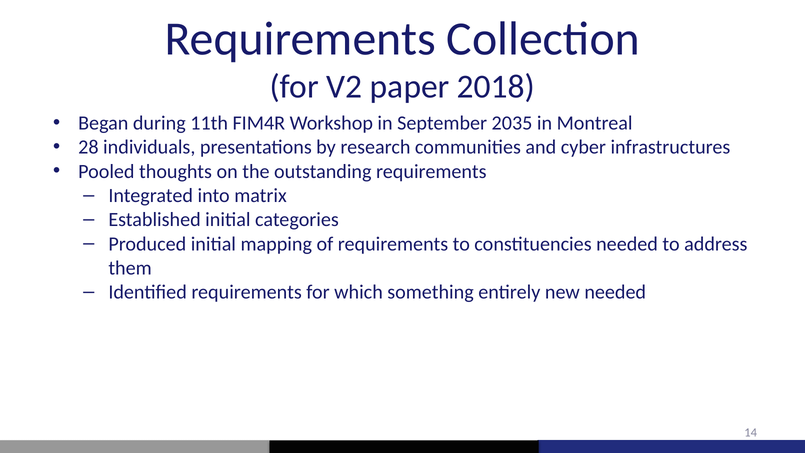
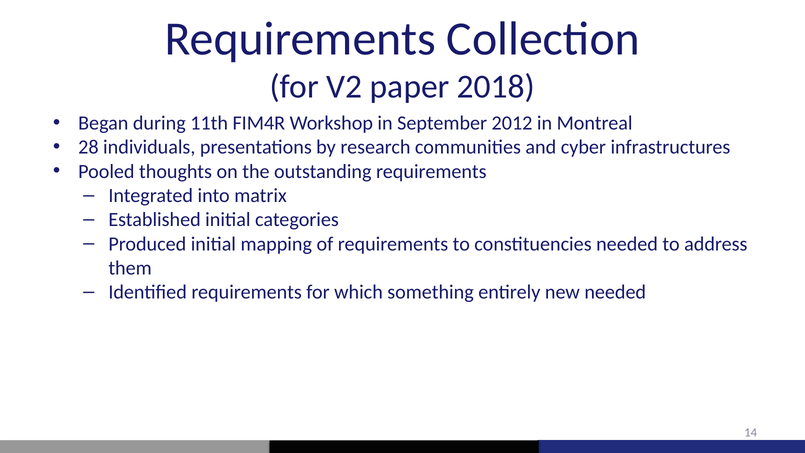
2035: 2035 -> 2012 (512, 123)
